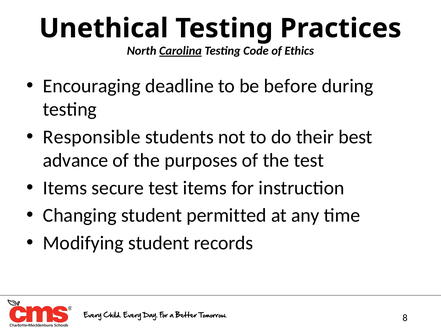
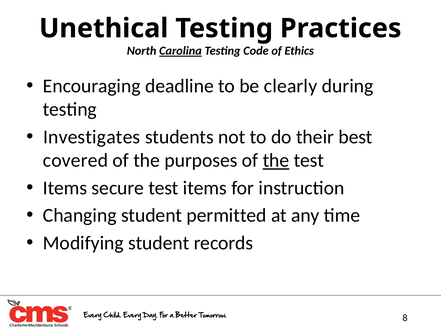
before: before -> clearly (291, 86)
Responsible: Responsible -> Investigates (92, 137)
advance: advance -> covered (75, 160)
the underline: none -> present (276, 160)
